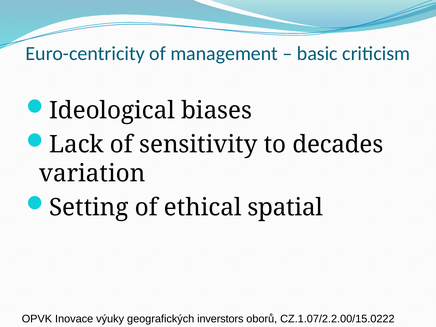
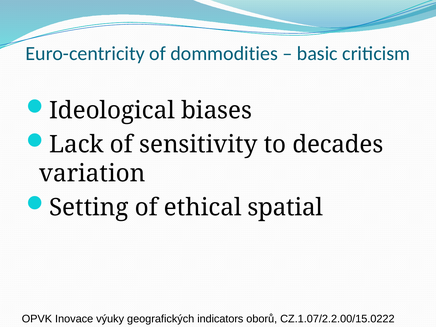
management: management -> dommodities (224, 53)
inverstors: inverstors -> indicators (220, 319)
